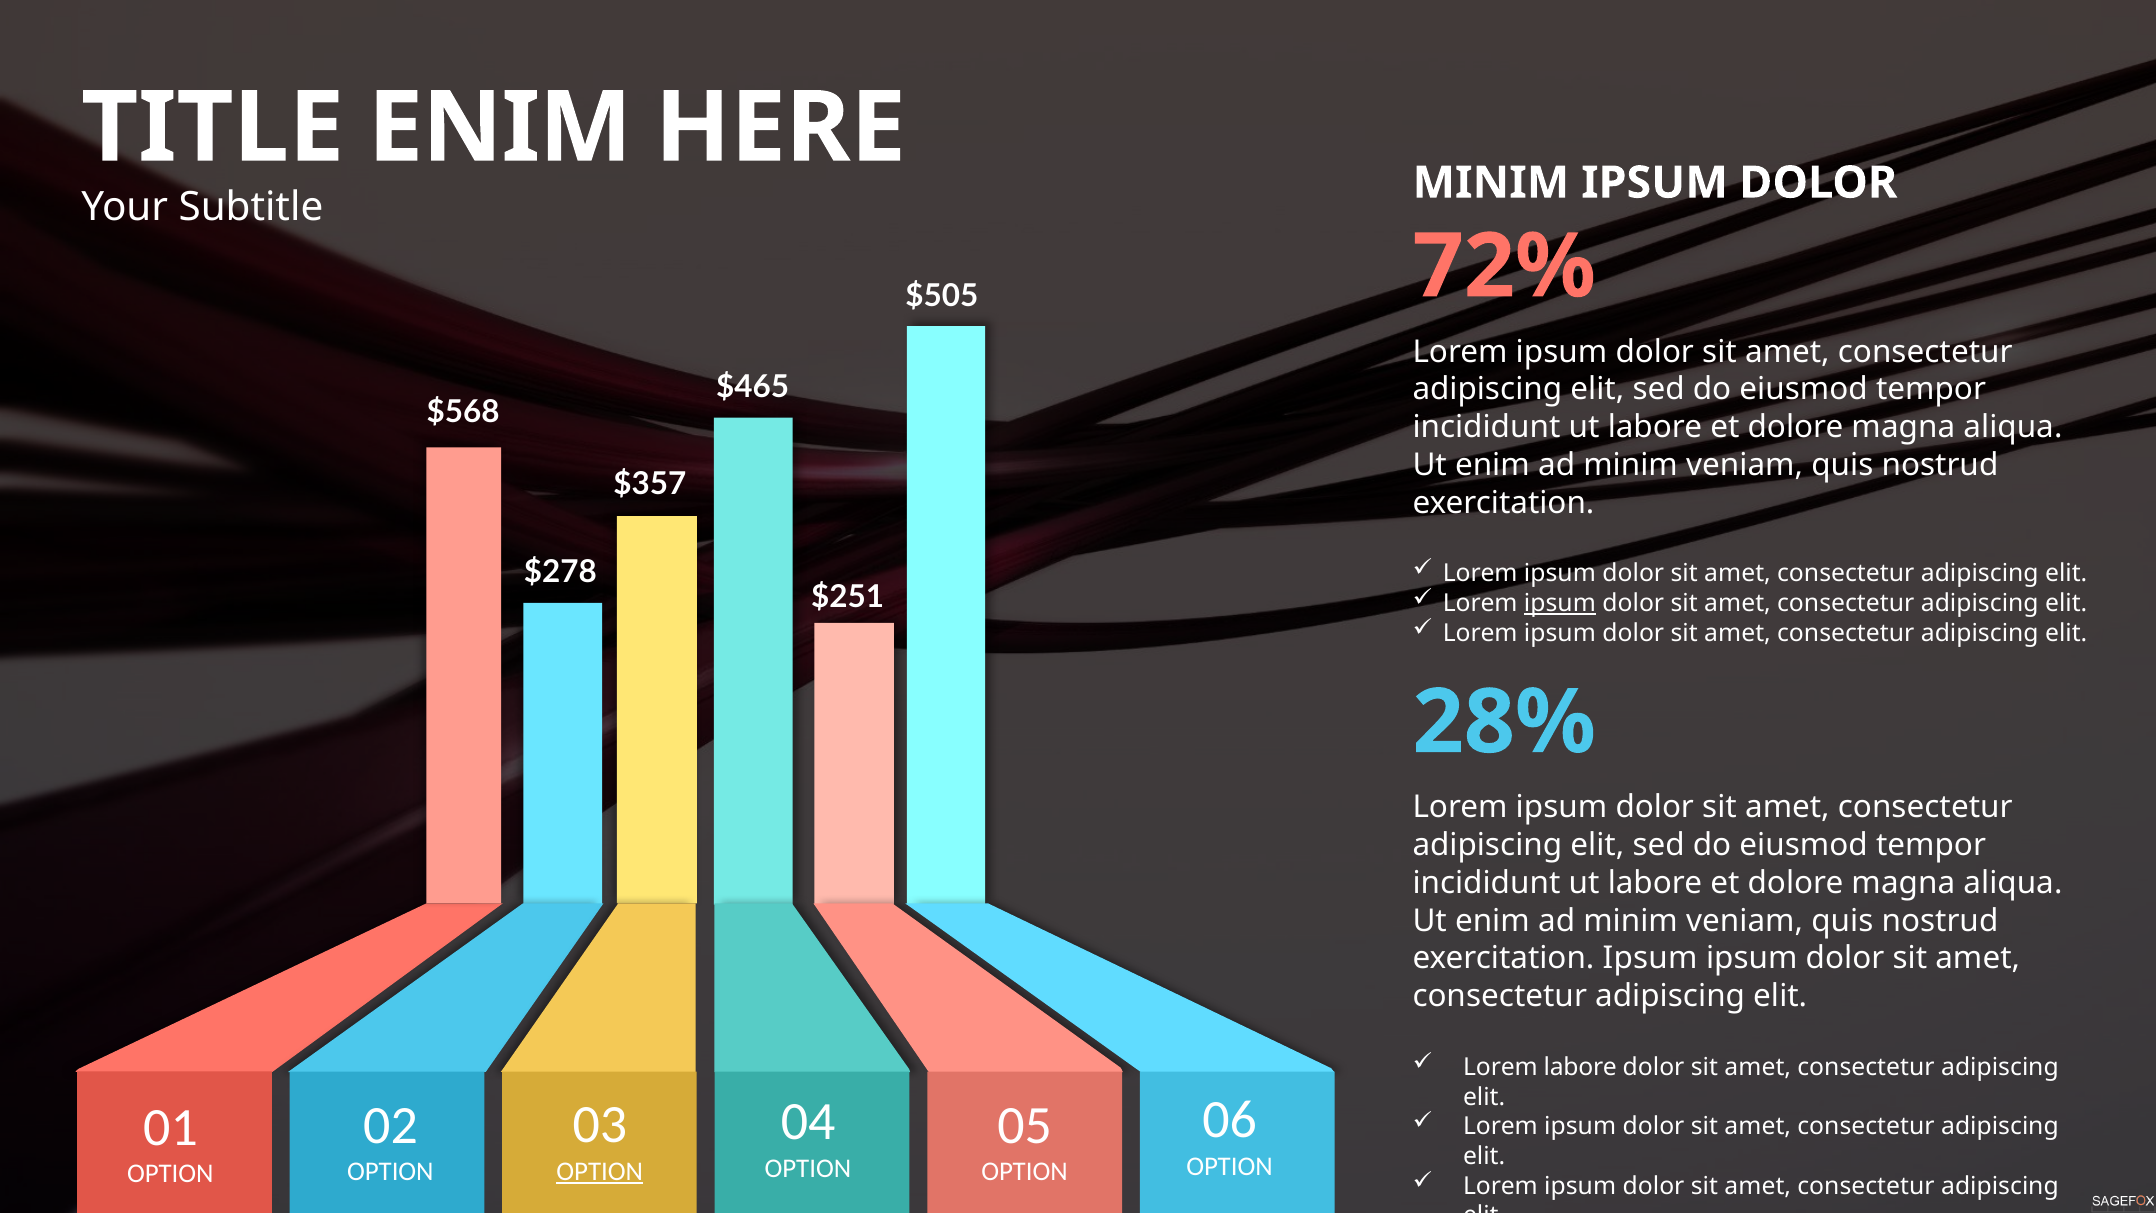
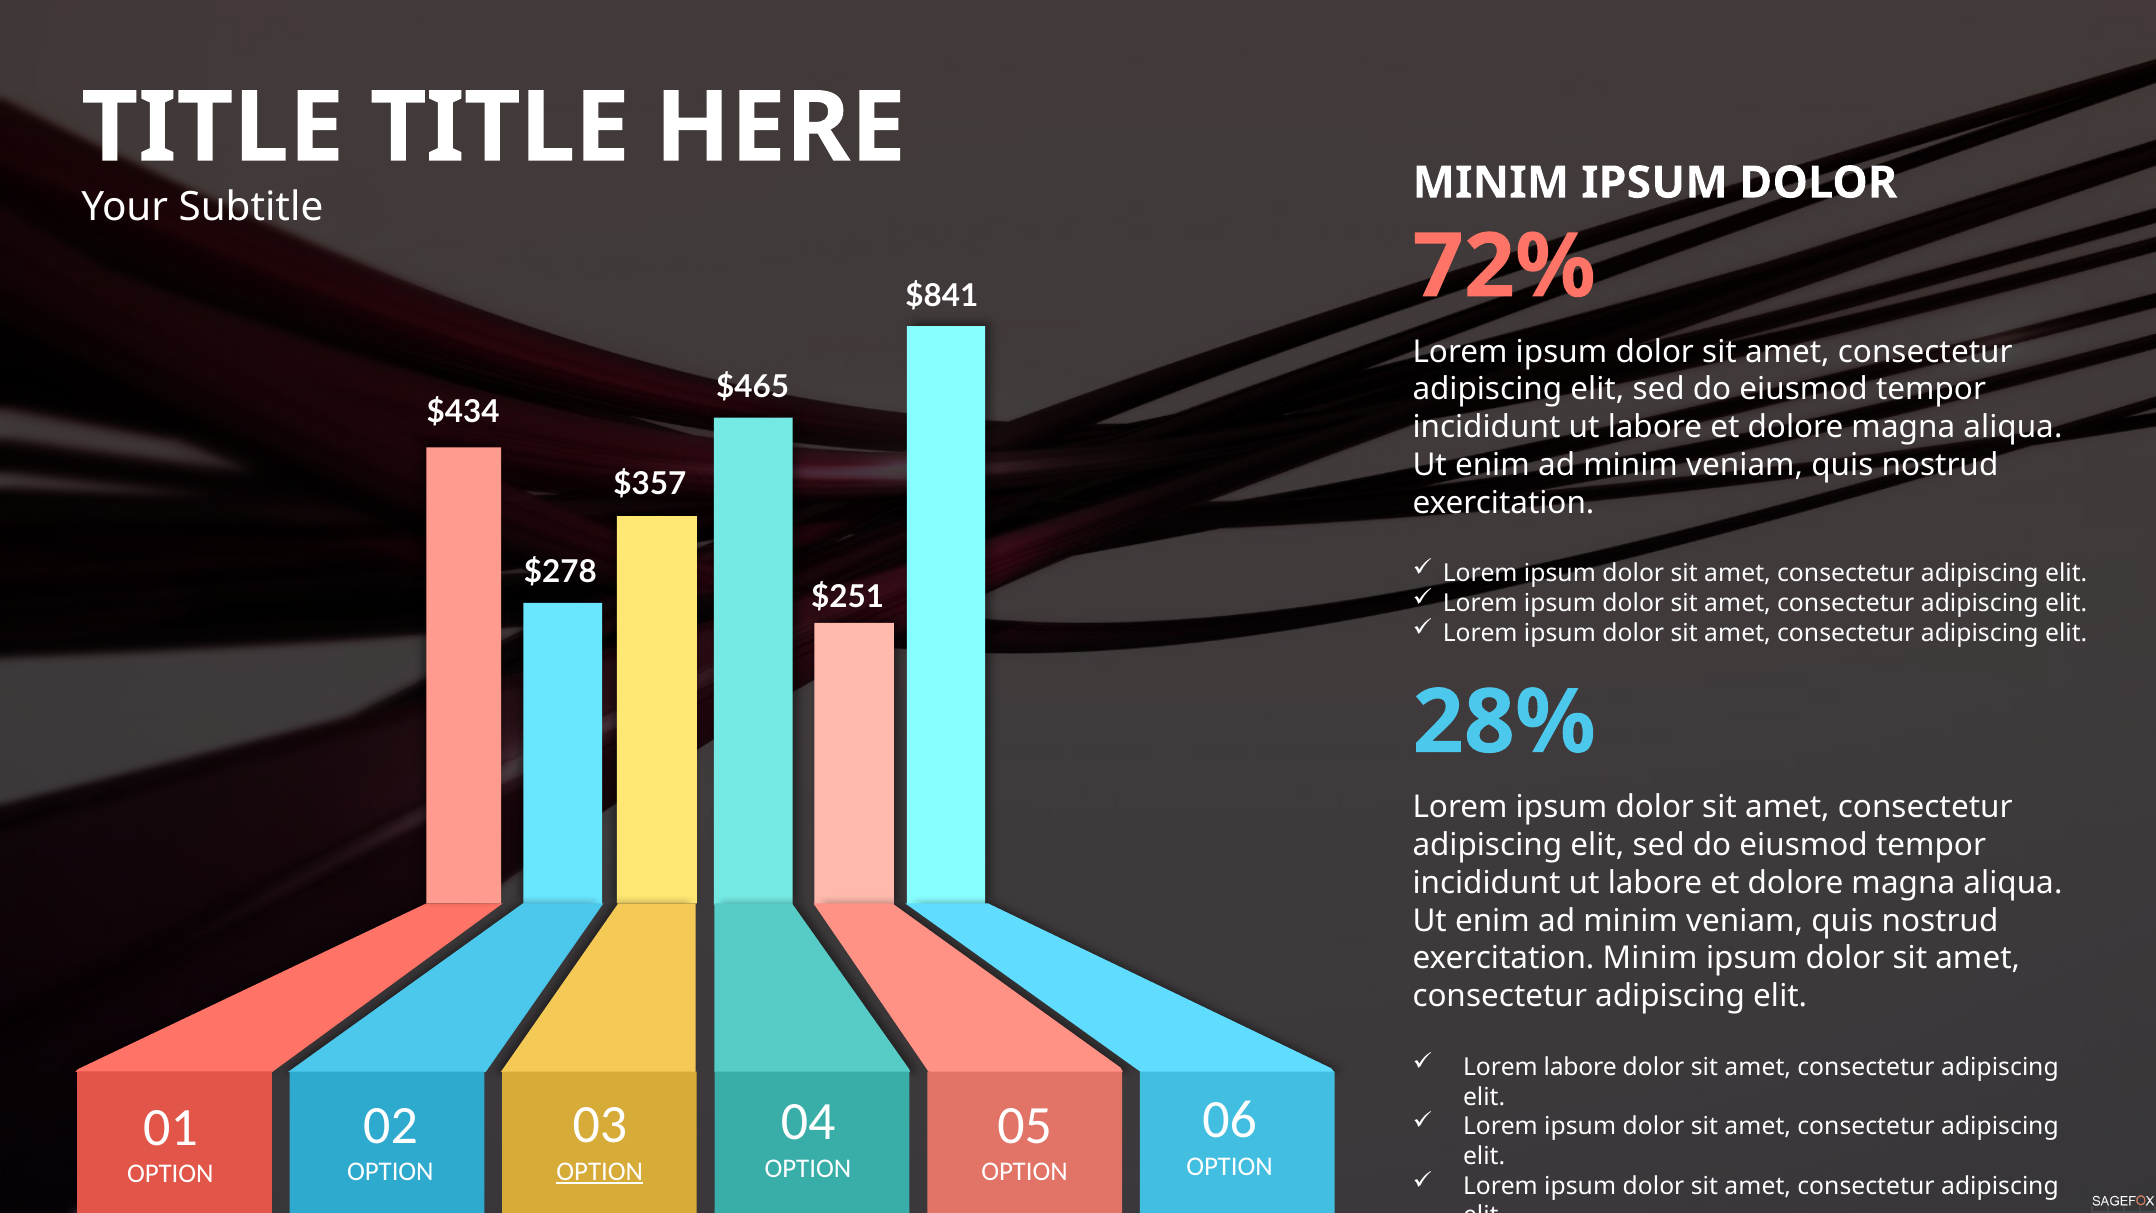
ENIM: ENIM -> TITLE (500, 128)
$505: $505 -> $841 (942, 296)
$568: $568 -> $434 (463, 412)
ipsum underline: present -> none (1560, 603)
exercitation Ipsum: Ipsum -> Minim (1650, 958)
